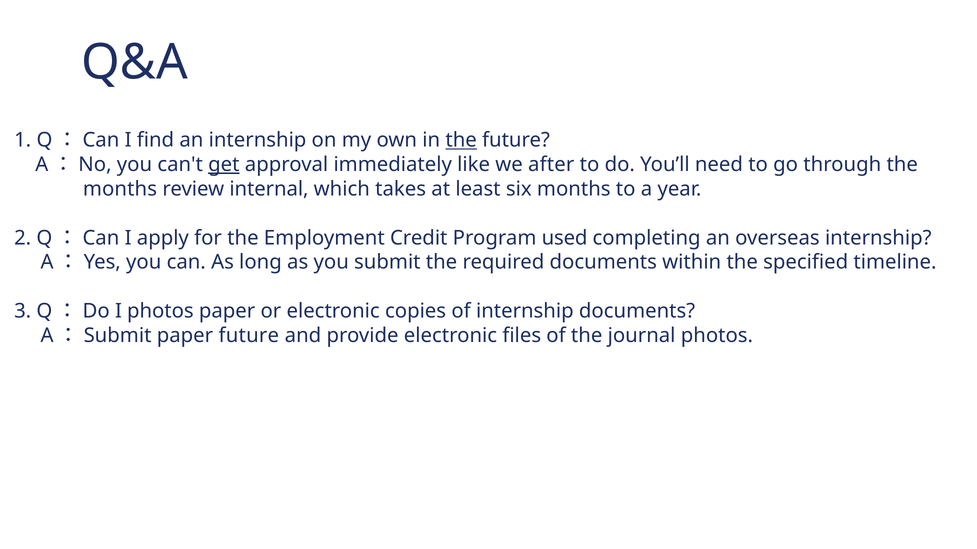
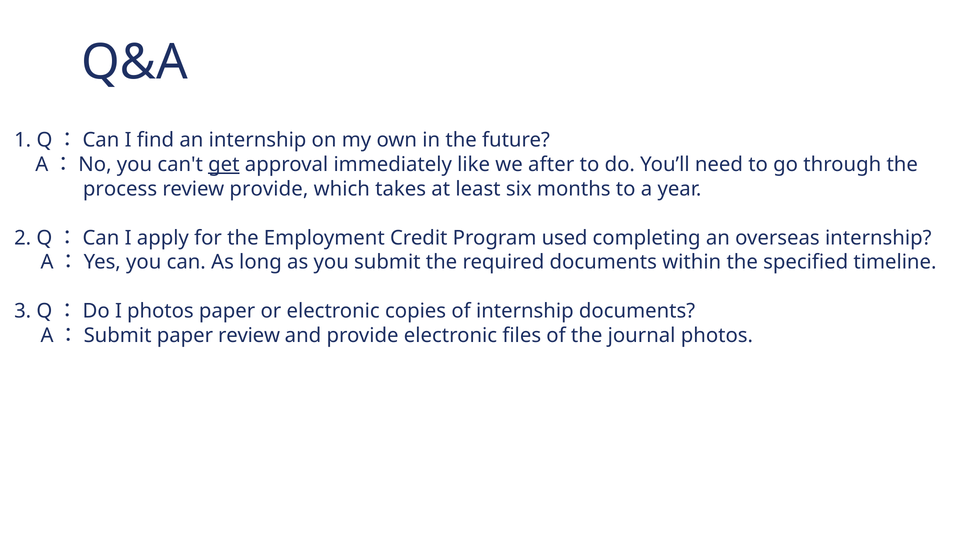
the underline: present -> none (461, 140)
months: months -> process (120, 189)
review internal: internal -> provide (269, 189)
paper future: future -> review (249, 336)
